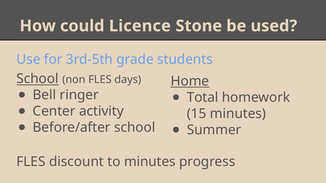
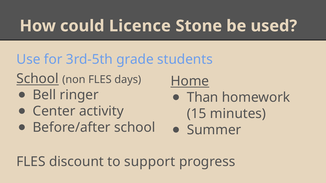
Total: Total -> Than (203, 98)
to minutes: minutes -> support (150, 162)
